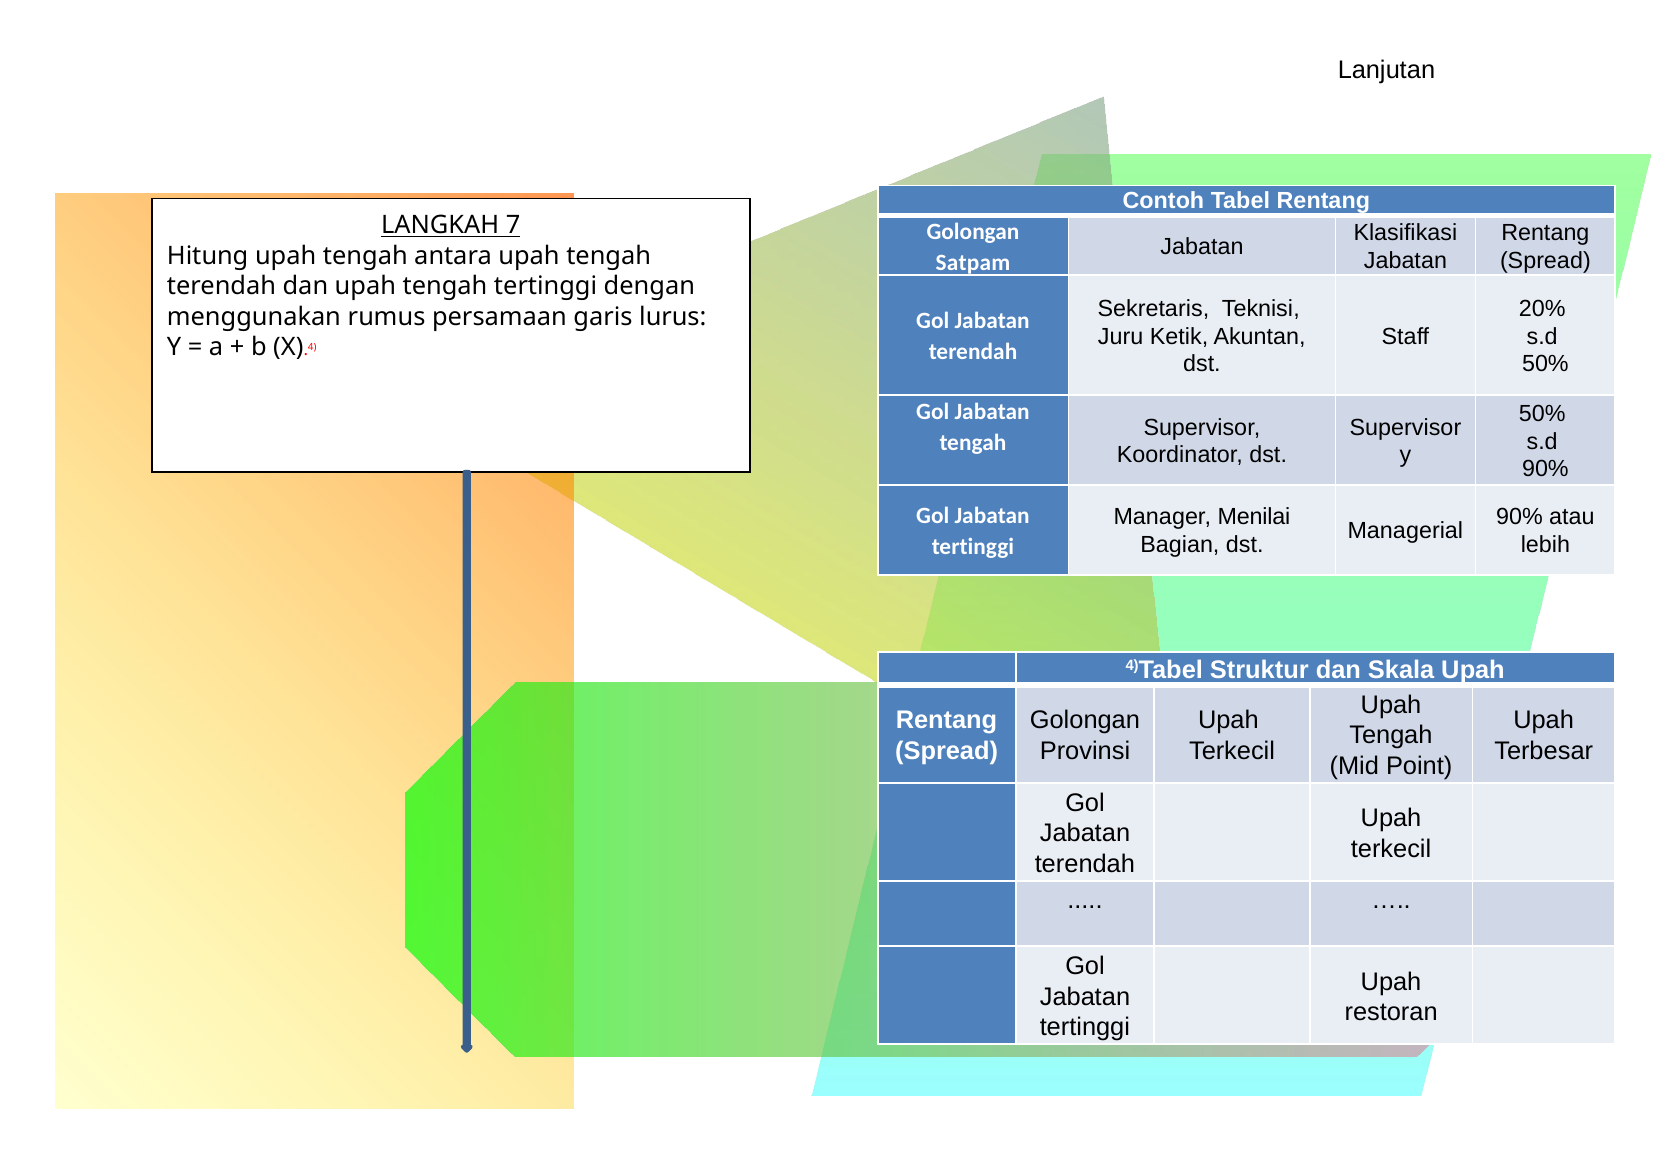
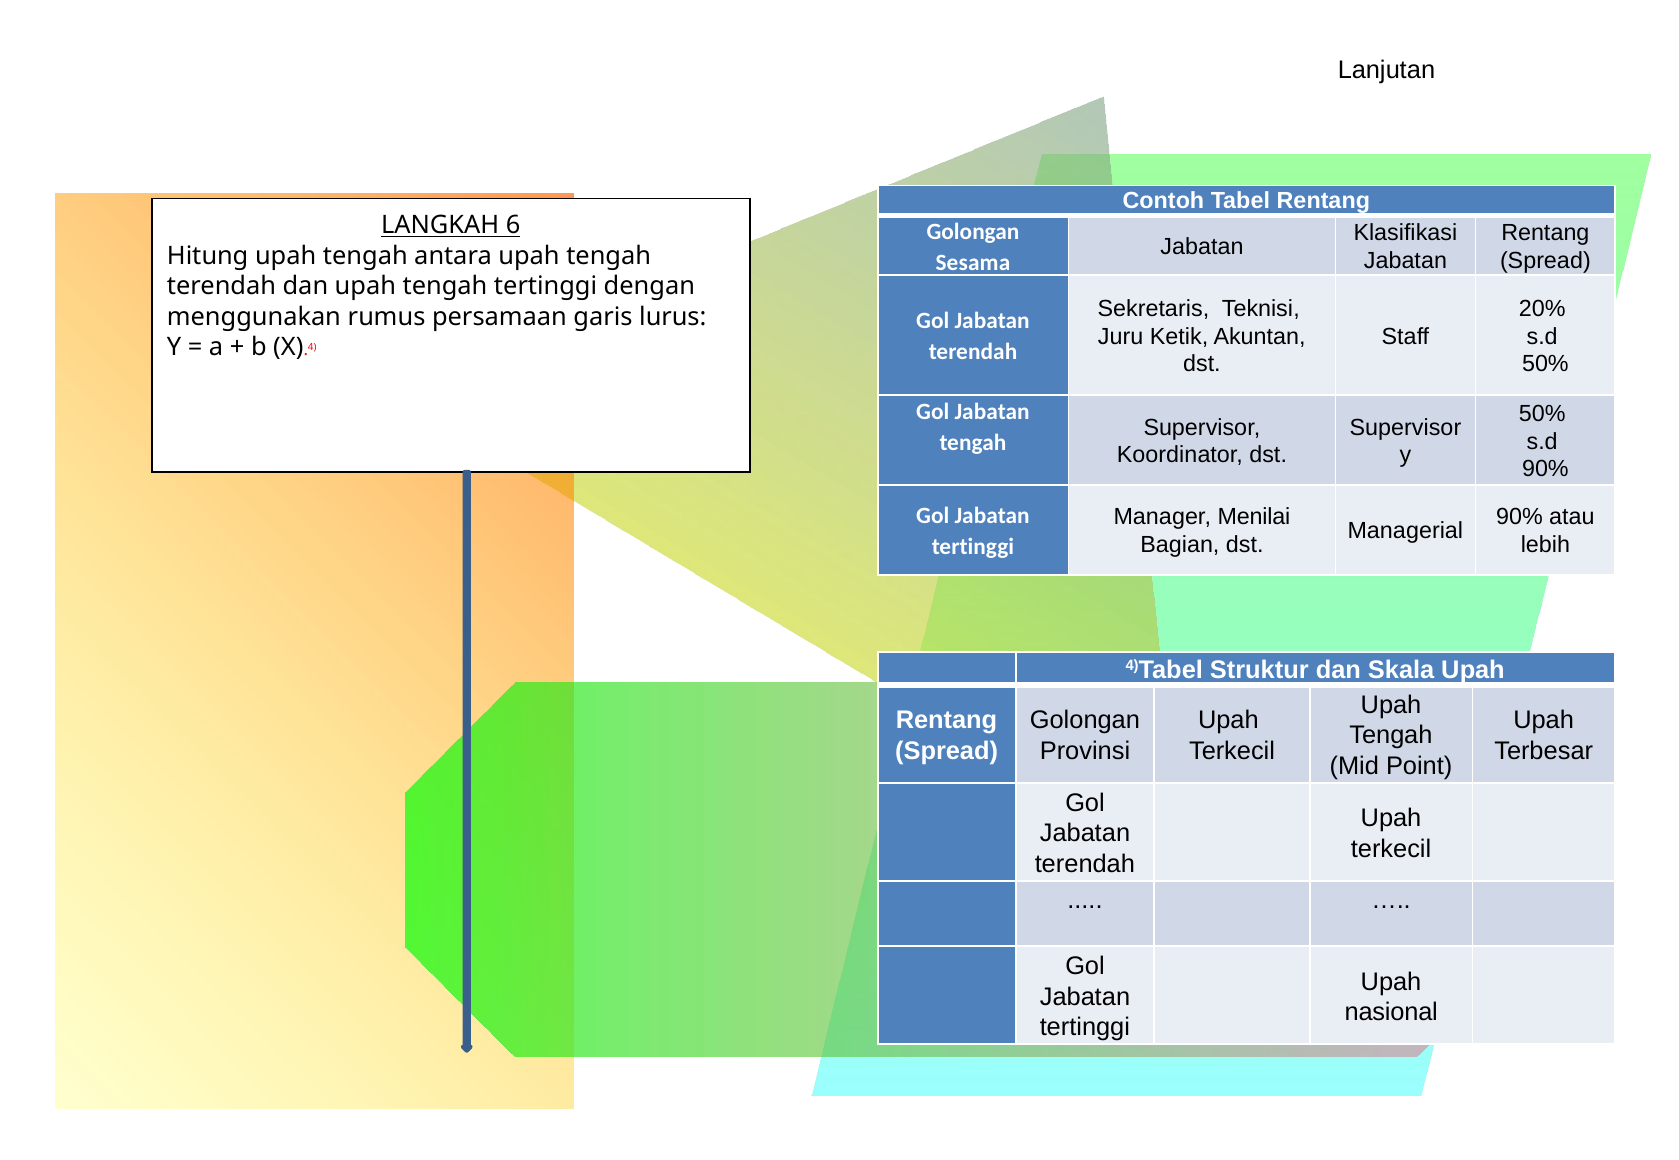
7: 7 -> 6 (513, 225)
Satpam: Satpam -> Sesama (973, 263)
restoran: restoran -> nasional (1391, 1012)
